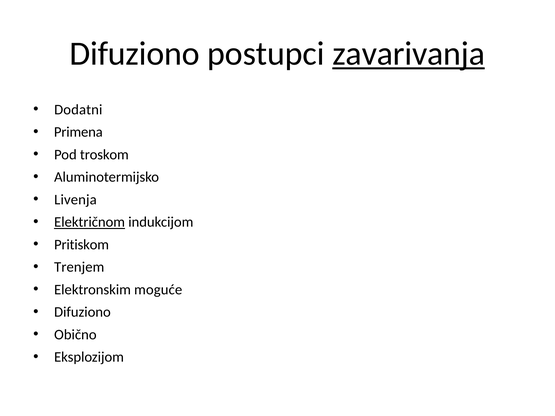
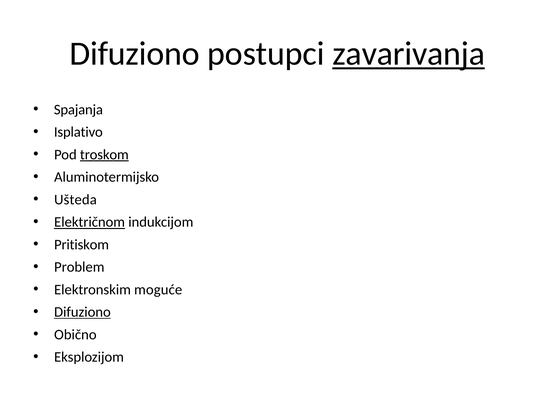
Dodatni: Dodatni -> Spajanja (78, 110)
Primena: Primena -> Isplativo (78, 132)
troskom underline: none -> present (104, 155)
Livenja: Livenja -> Ušteda (75, 200)
Trenjem: Trenjem -> Problem (79, 267)
Difuziono underline: none -> present (82, 312)
